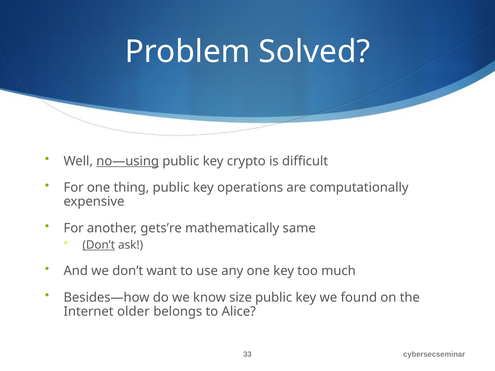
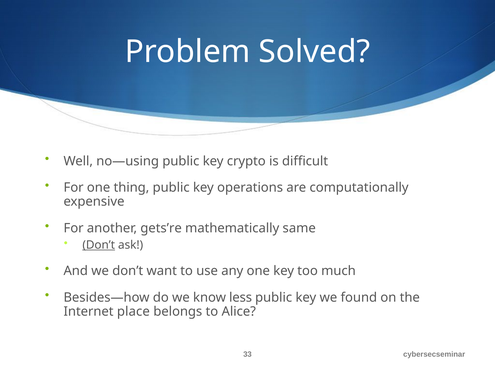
no—using underline: present -> none (128, 161)
size: size -> less (241, 298)
older: older -> place (133, 312)
